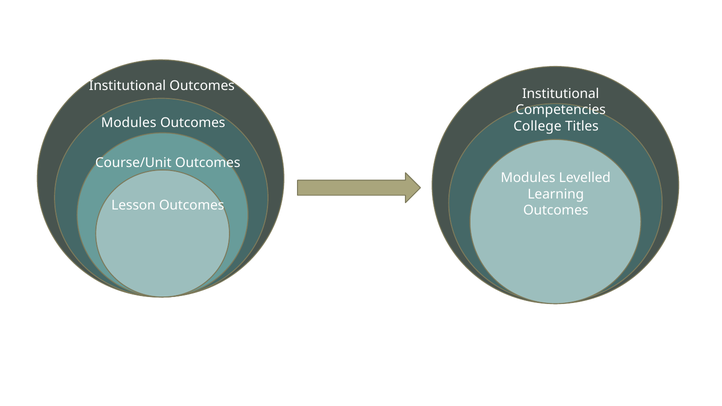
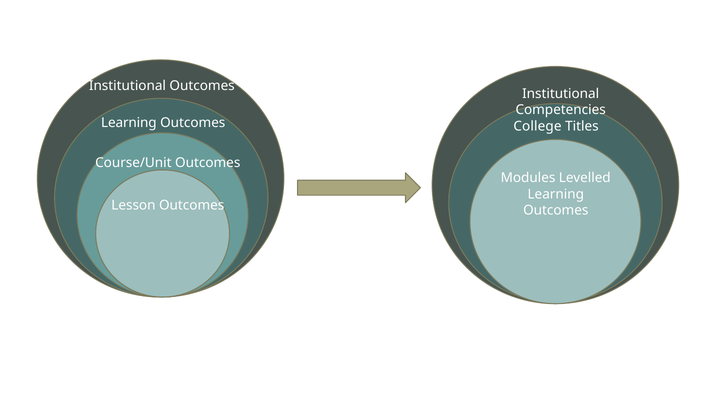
Modules: Modules -> Learning (129, 123)
